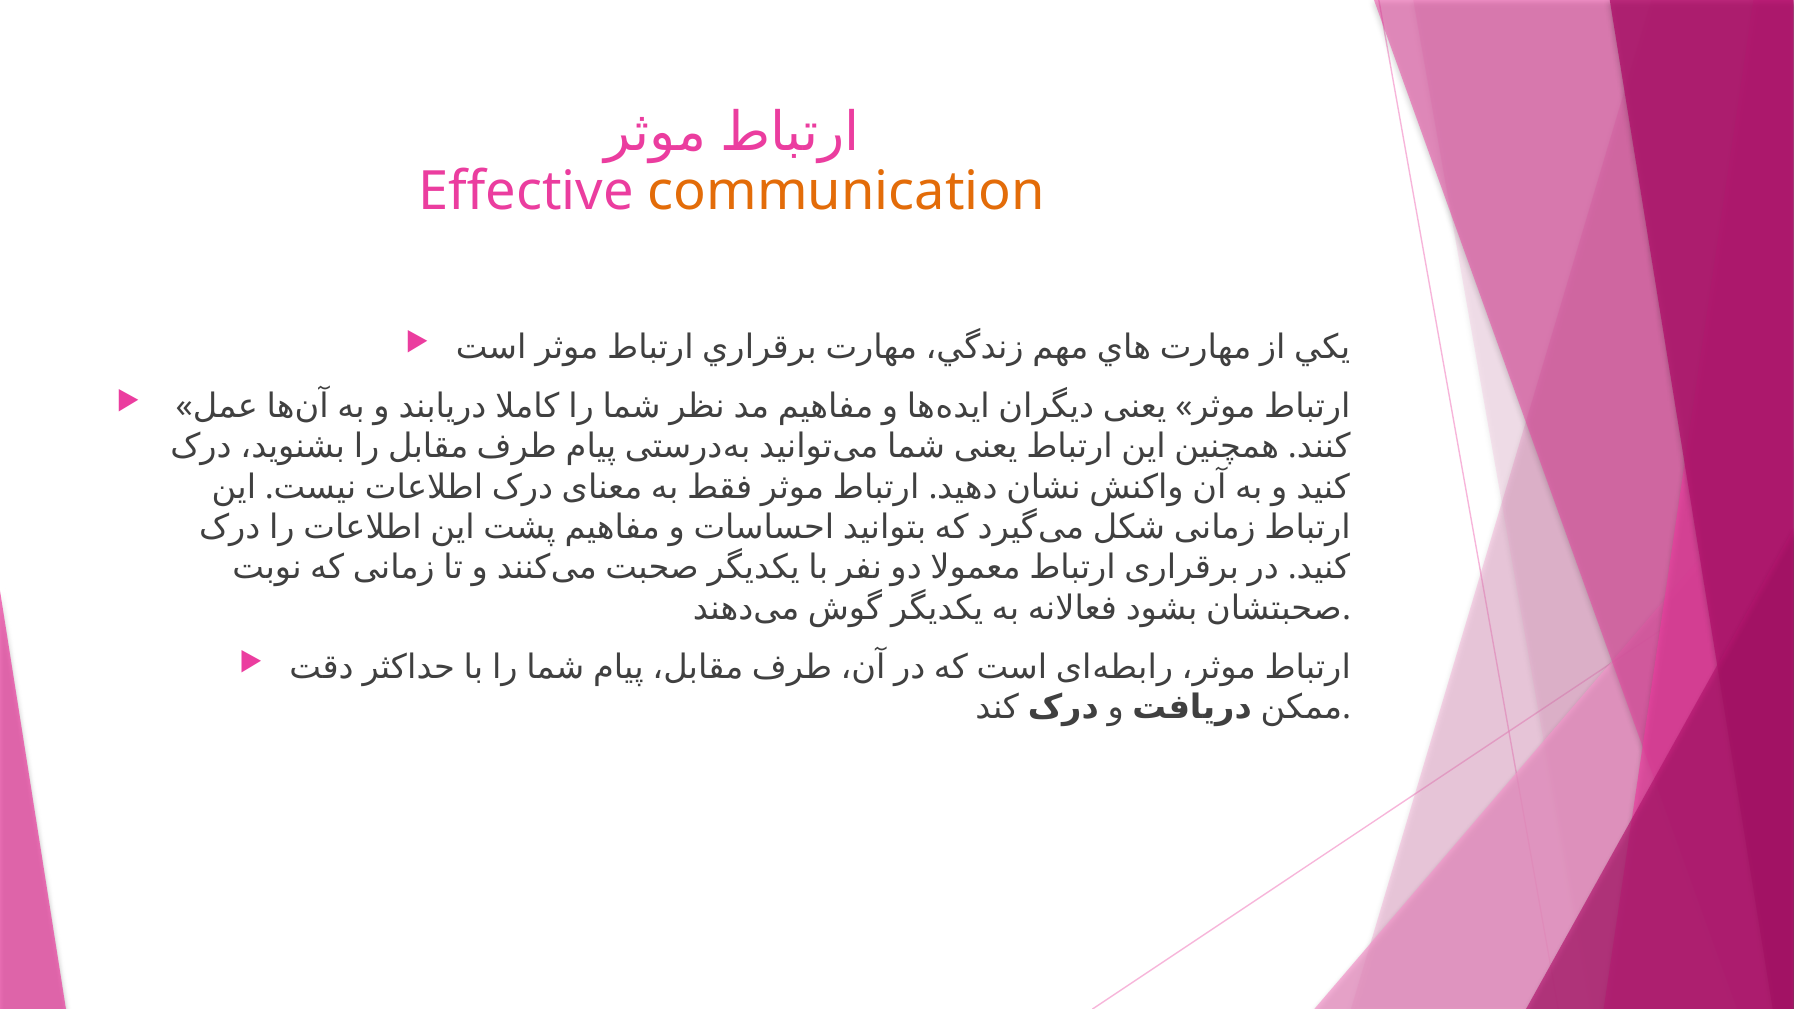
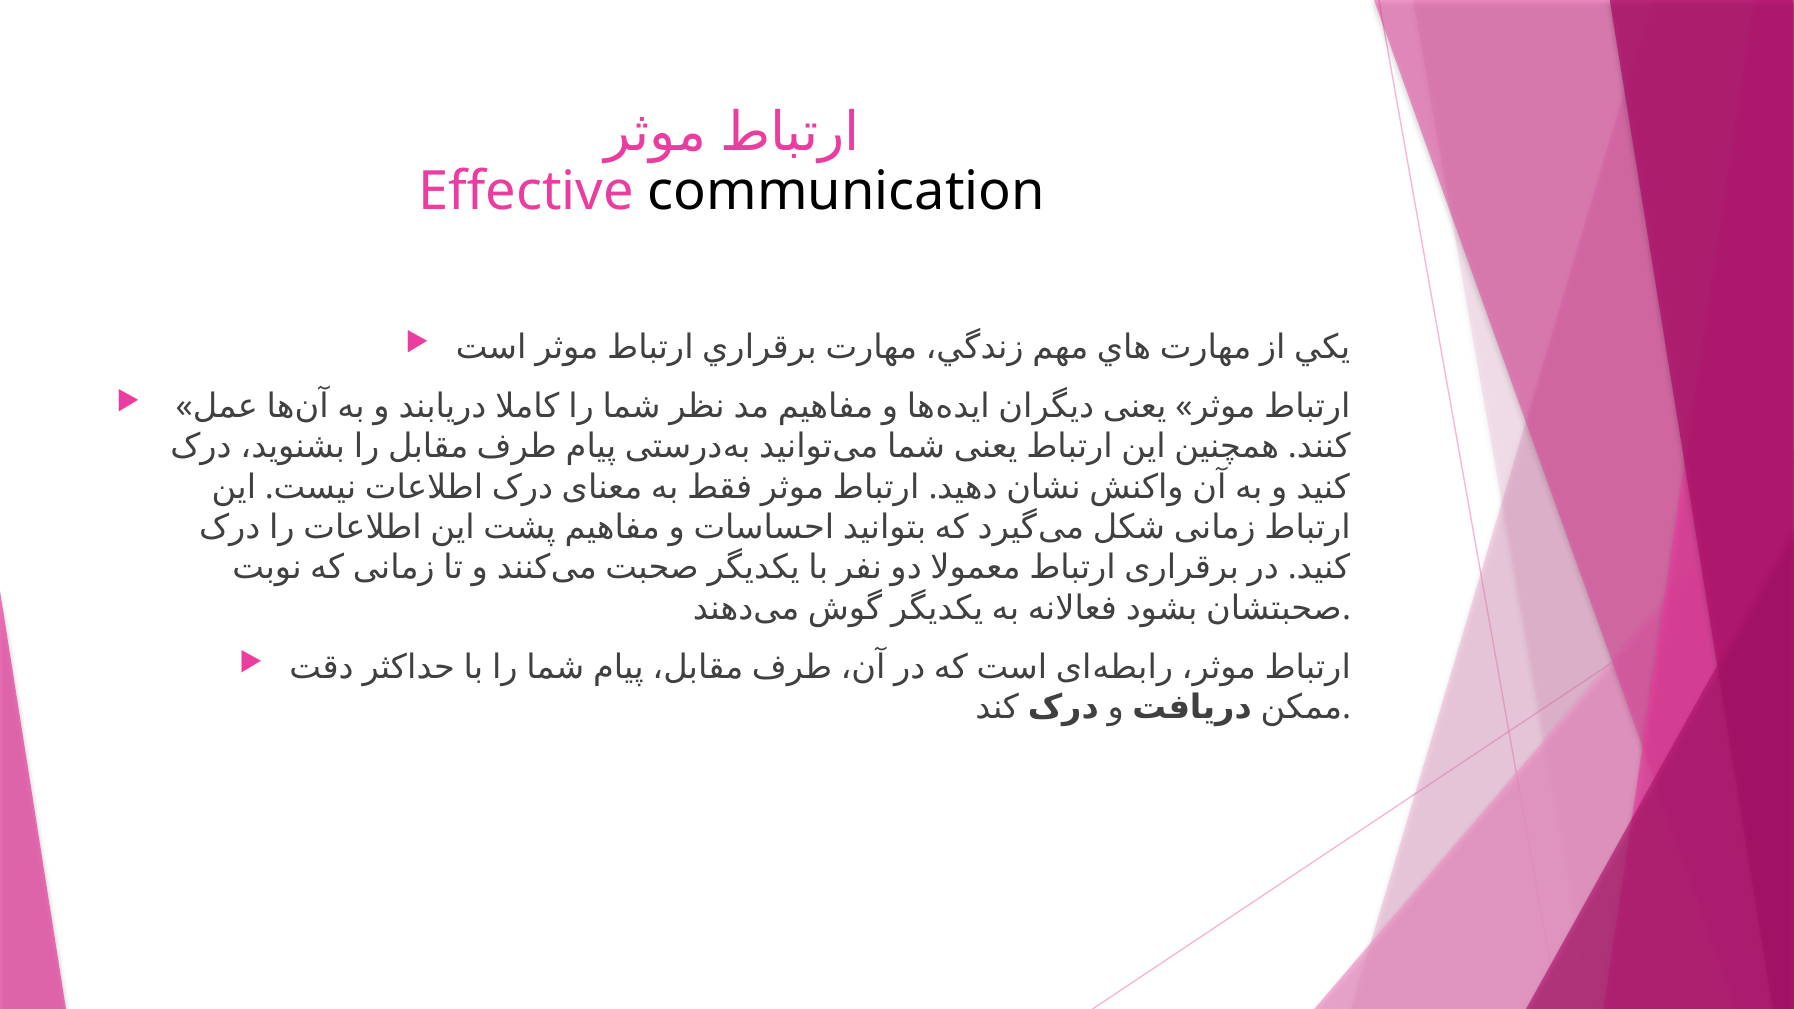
communication colour: orange -> black (847, 191)
